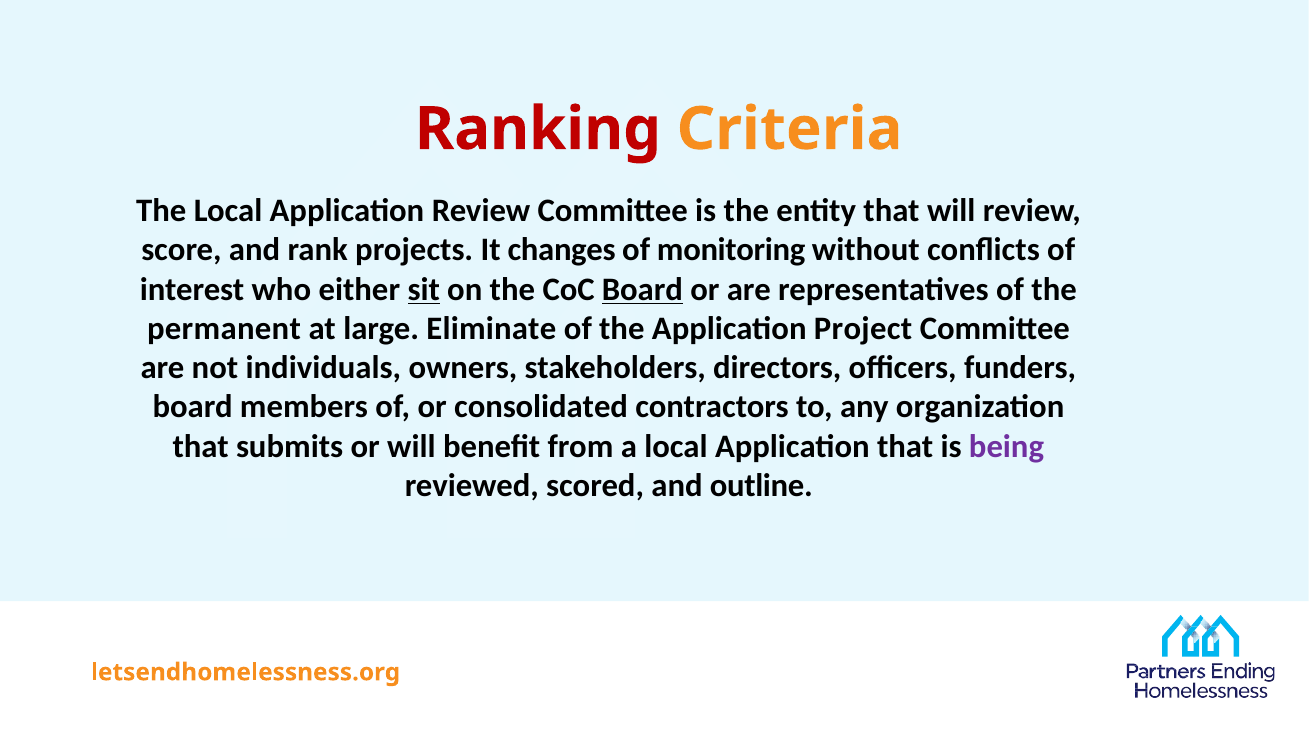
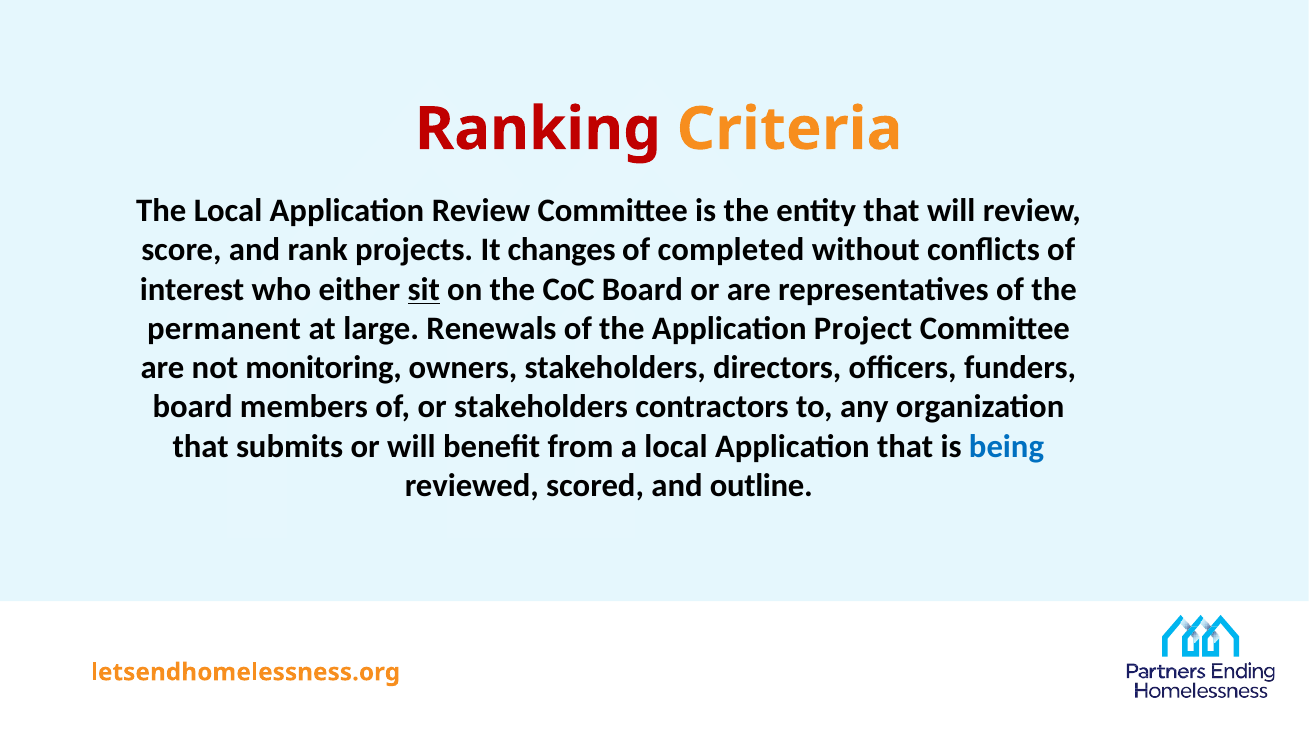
monitoring: monitoring -> completed (731, 250)
Board underline: present -> none (642, 290)
Eliminate: Eliminate -> Renewals (491, 329)
individuals: individuals -> monitoring (324, 368)
or consolidated: consolidated -> stakeholders (541, 407)
being colour: purple -> blue (1007, 447)
